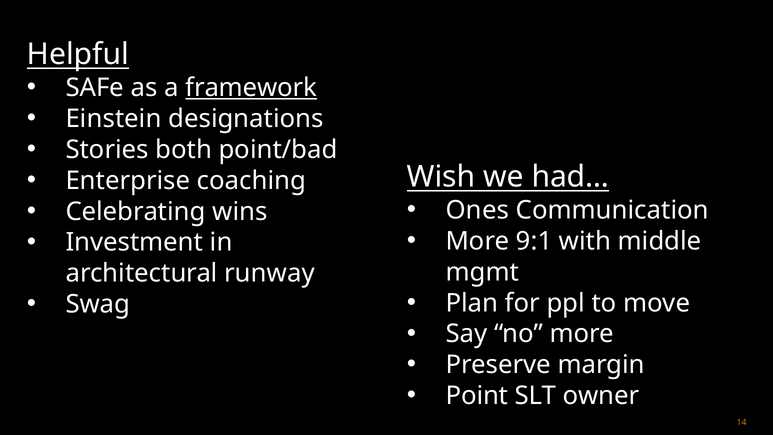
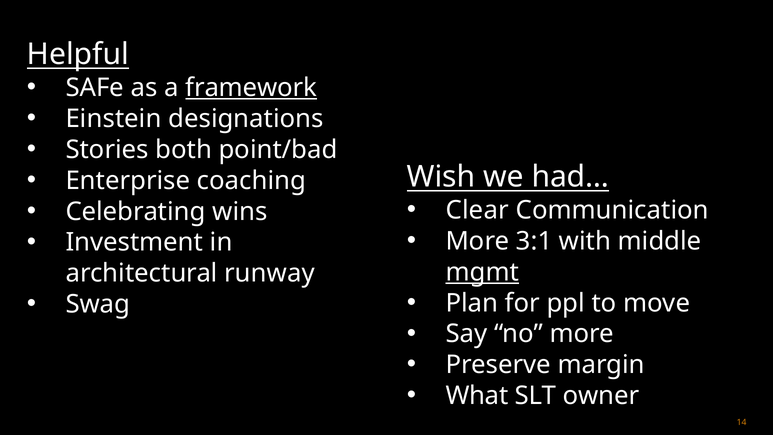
Ones: Ones -> Clear (477, 210)
9:1: 9:1 -> 3:1 (534, 241)
mgmt underline: none -> present (482, 272)
Point: Point -> What (477, 396)
